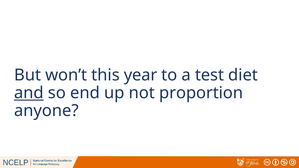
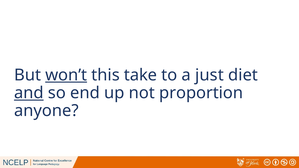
won’t underline: none -> present (66, 75)
year: year -> take (141, 75)
test: test -> just (209, 75)
